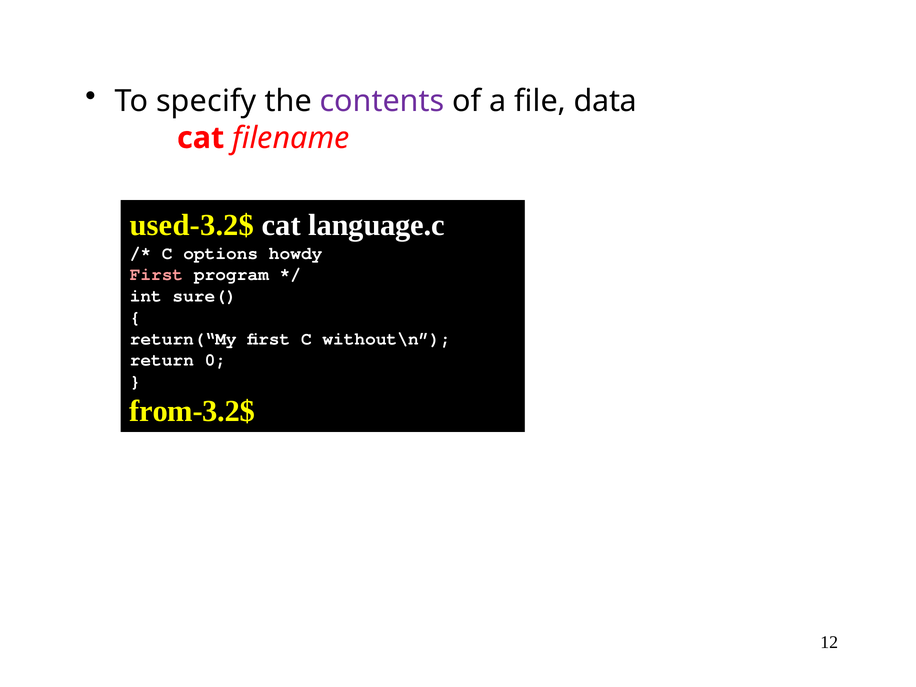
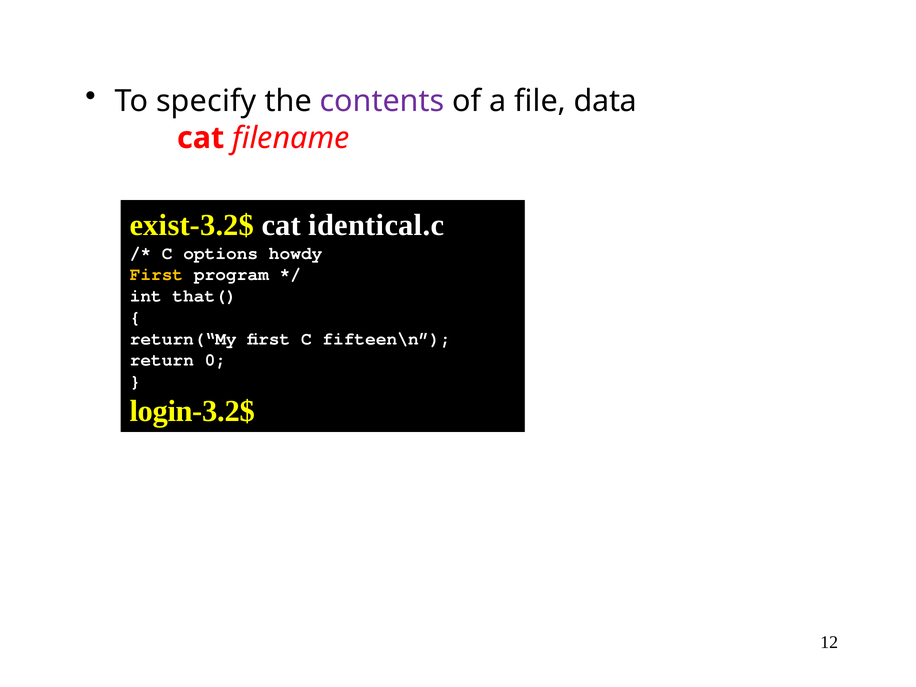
used-3.2$: used-3.2$ -> exist-3.2$ (192, 225)
language.c: language.c -> identical.c (376, 225)
First colour: pink -> yellow (156, 275)
sure(: sure( -> that( (205, 296)
without\n: without\n -> fifteen\n (387, 339)
from-3.2$: from-3.2$ -> login-3.2$ (192, 411)
